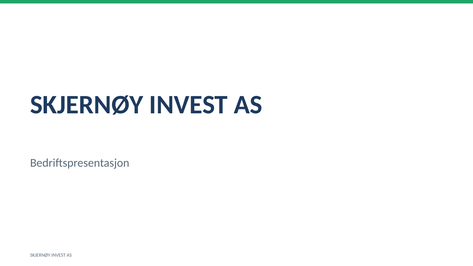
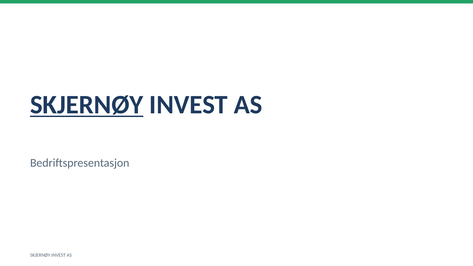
SKJERNØY underline: none -> present (87, 105)
